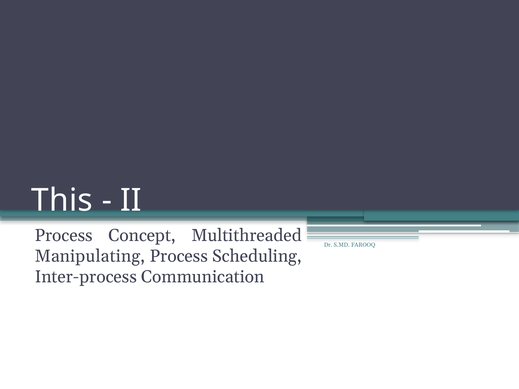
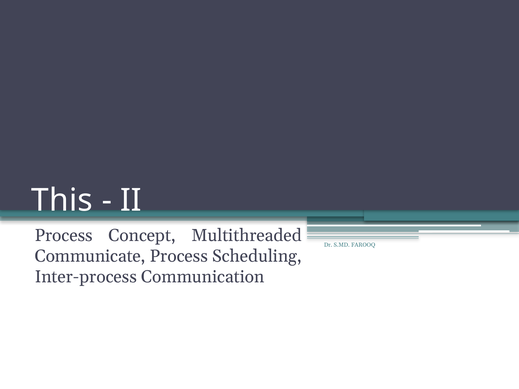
Manipulating: Manipulating -> Communicate (90, 256)
